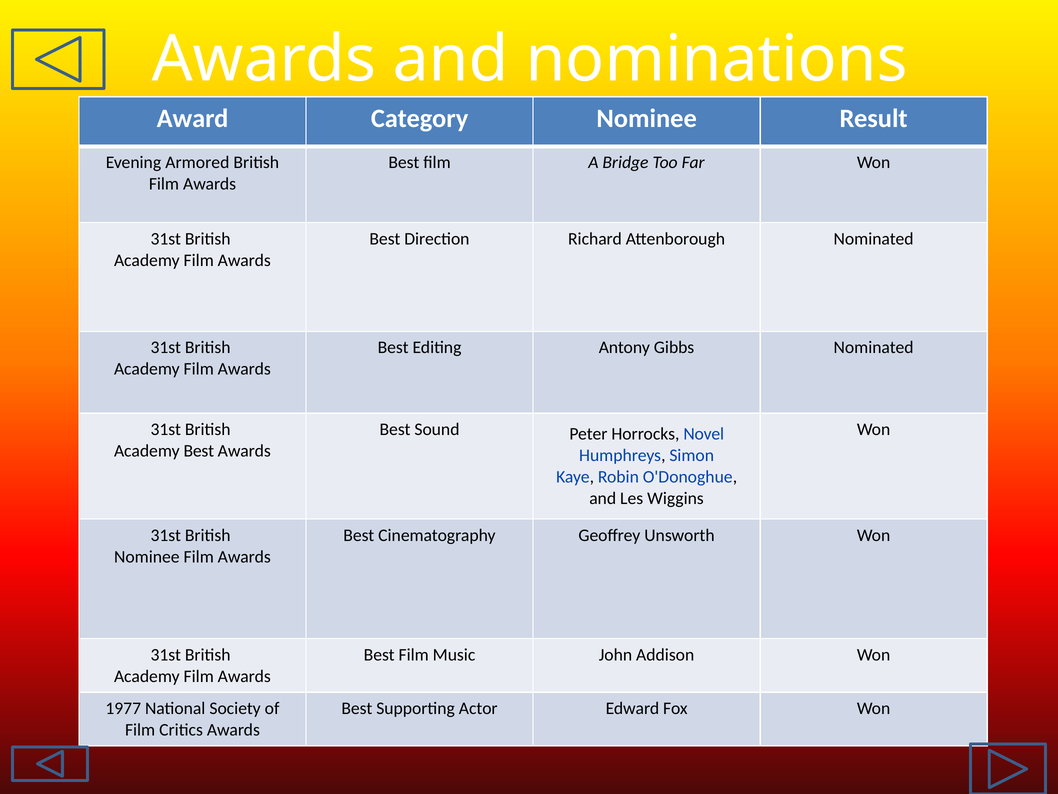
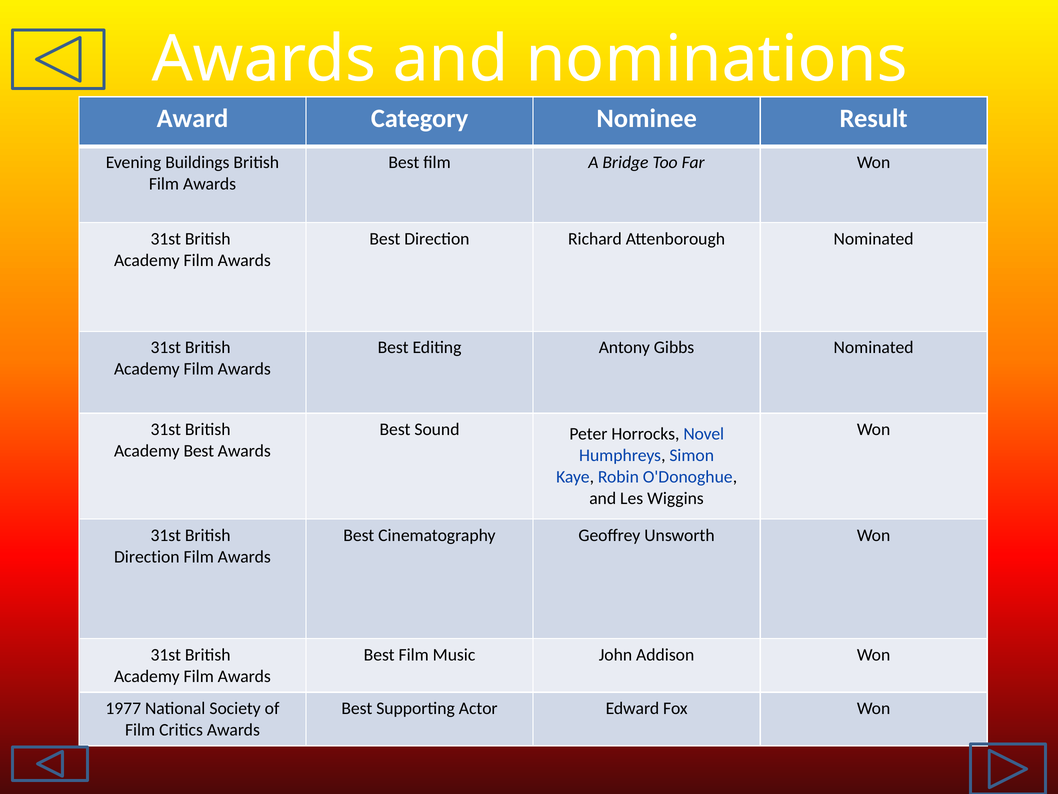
Armored: Armored -> Buildings (197, 163)
Nominee: Nominee -> Direction (147, 557)
